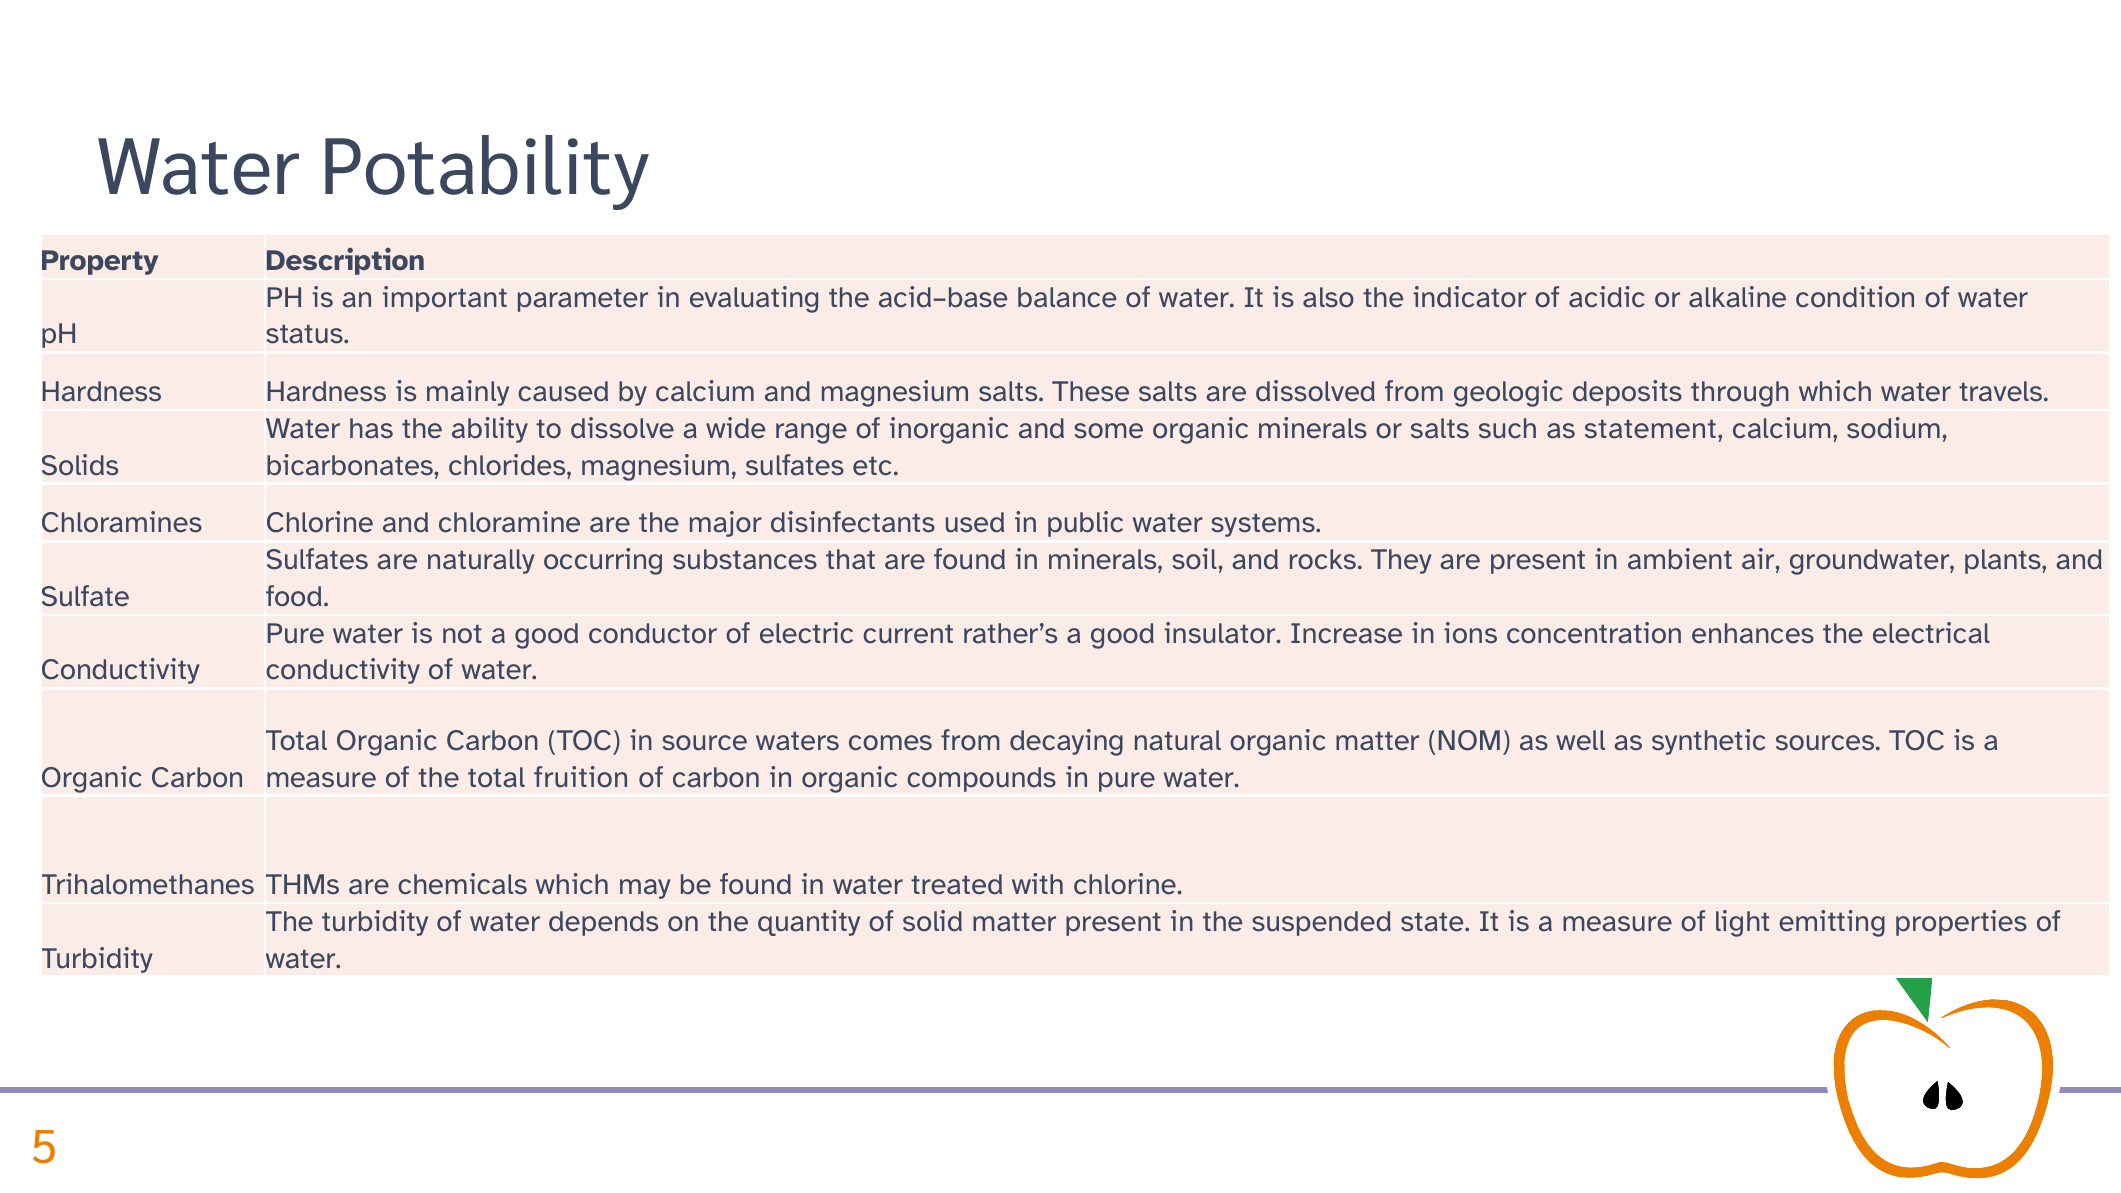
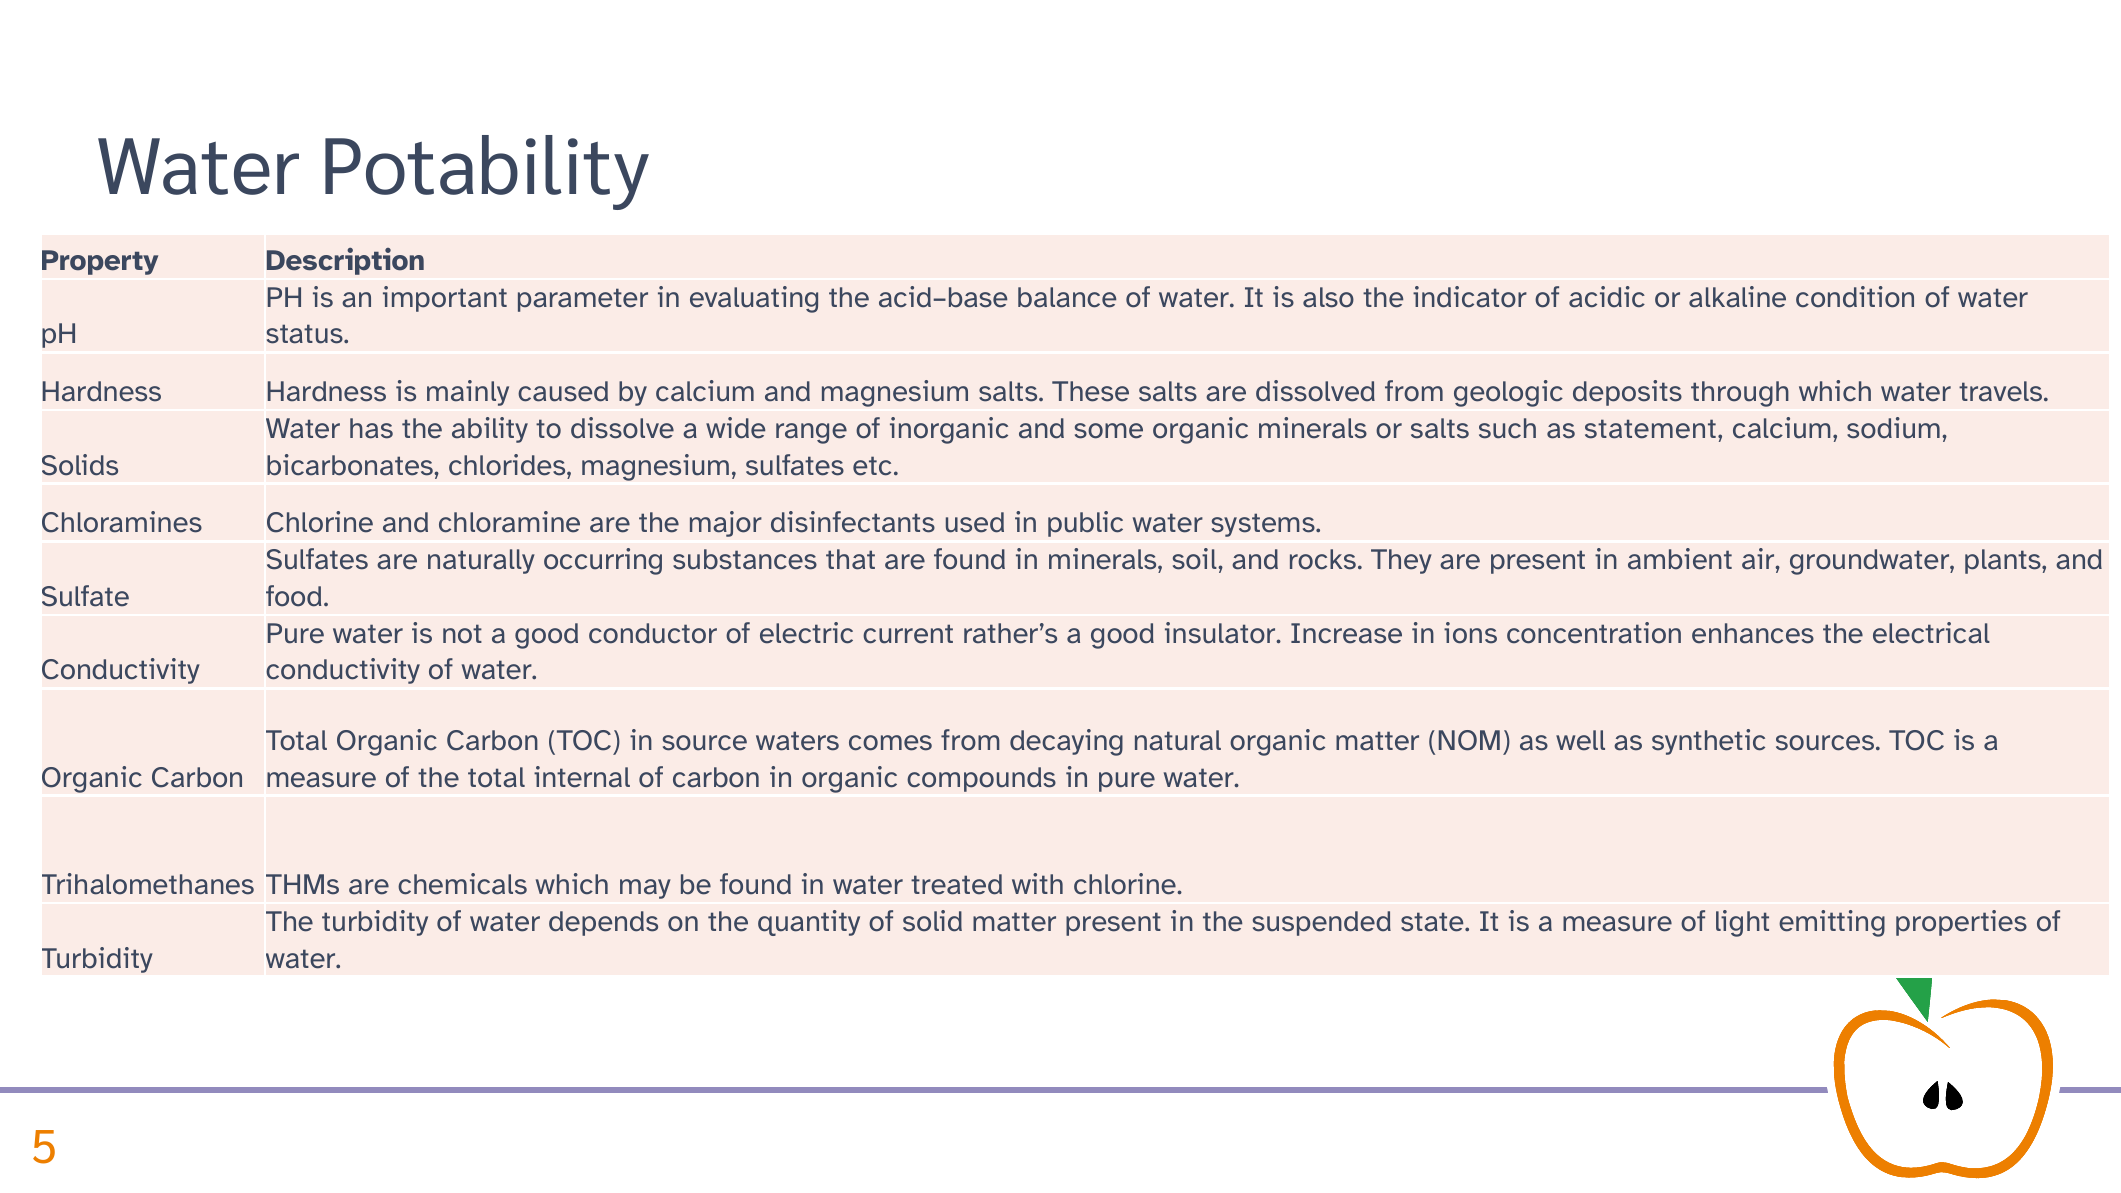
fruition: fruition -> internal (582, 778)
